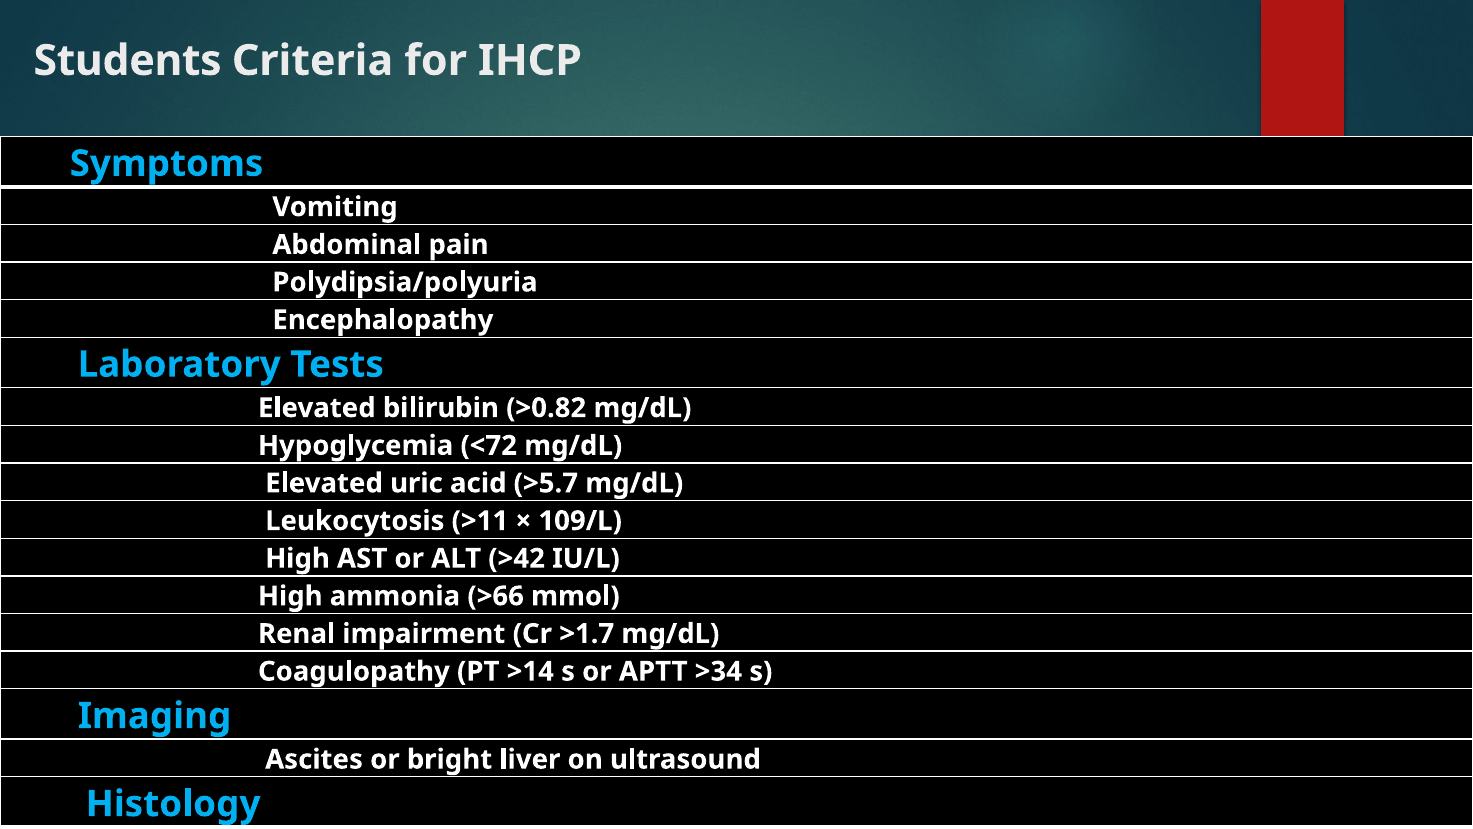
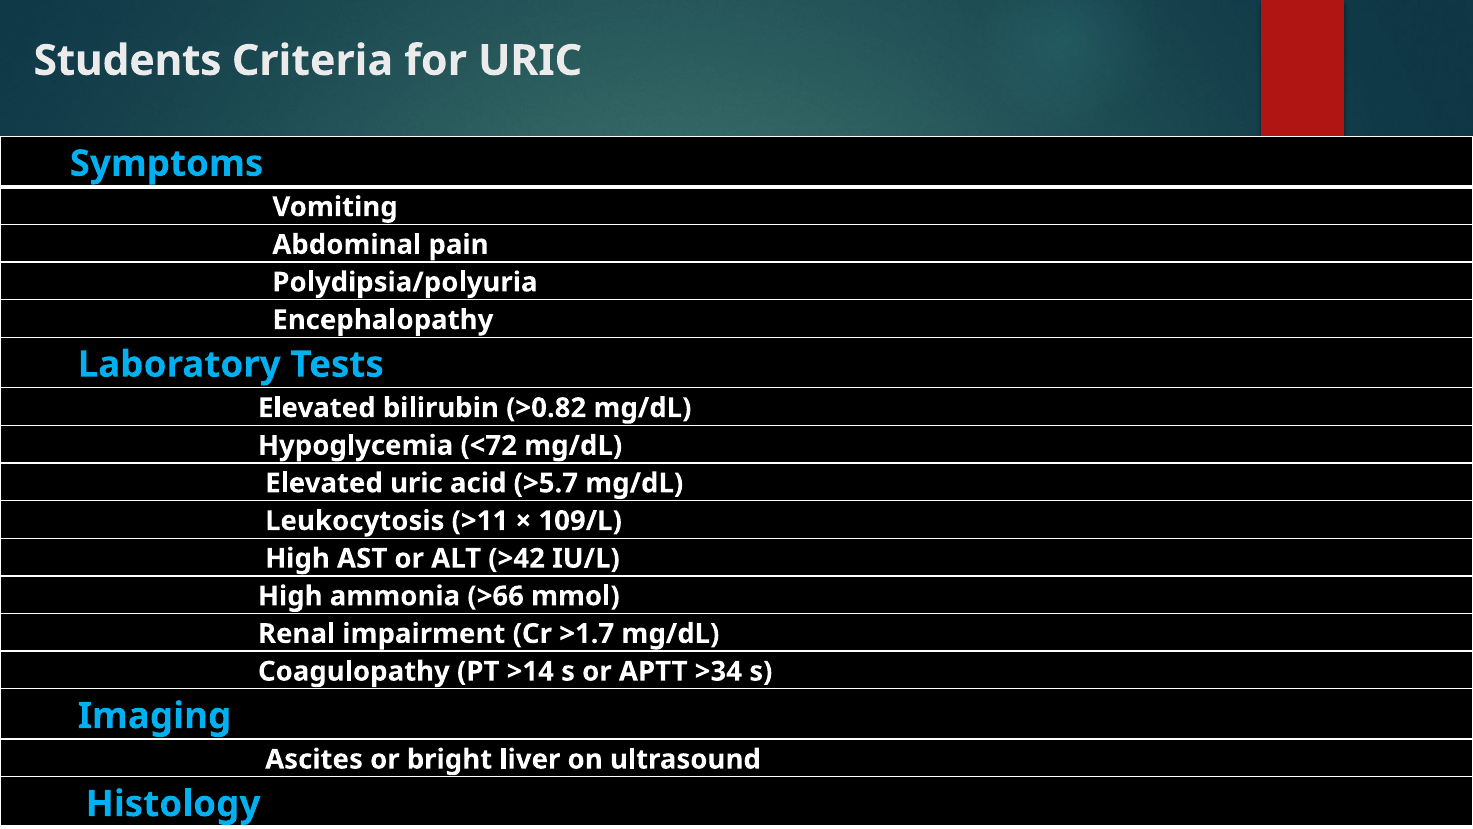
for IHCP: IHCP -> URIC (530, 61)
